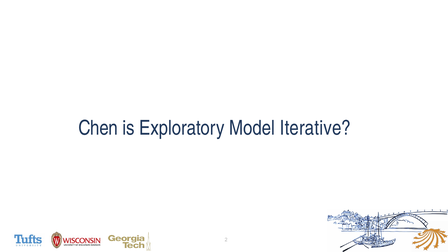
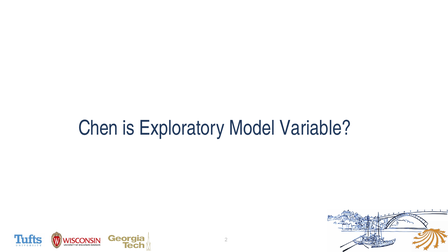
Iterative: Iterative -> Variable (315, 128)
